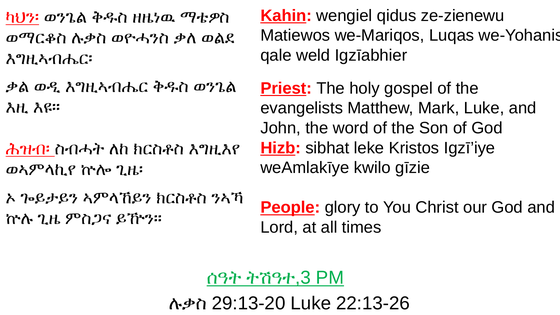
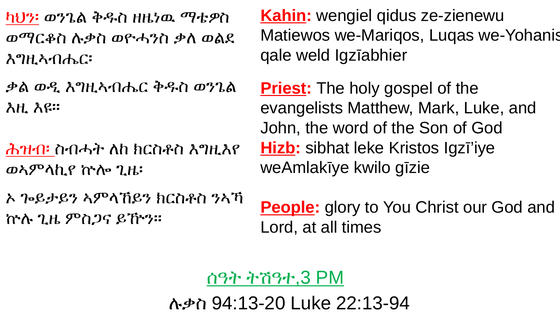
29:13-20: 29:13-20 -> 94:13-20 (249, 303)
22:13-26: 22:13-26 -> 22:13-94 (373, 303)
